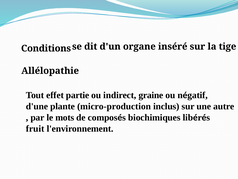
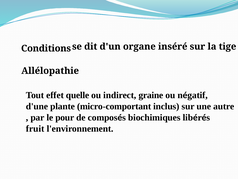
partie: partie -> quelle (78, 95)
micro-production: micro-production -> micro-comportant (114, 106)
mots: mots -> pour (65, 117)
